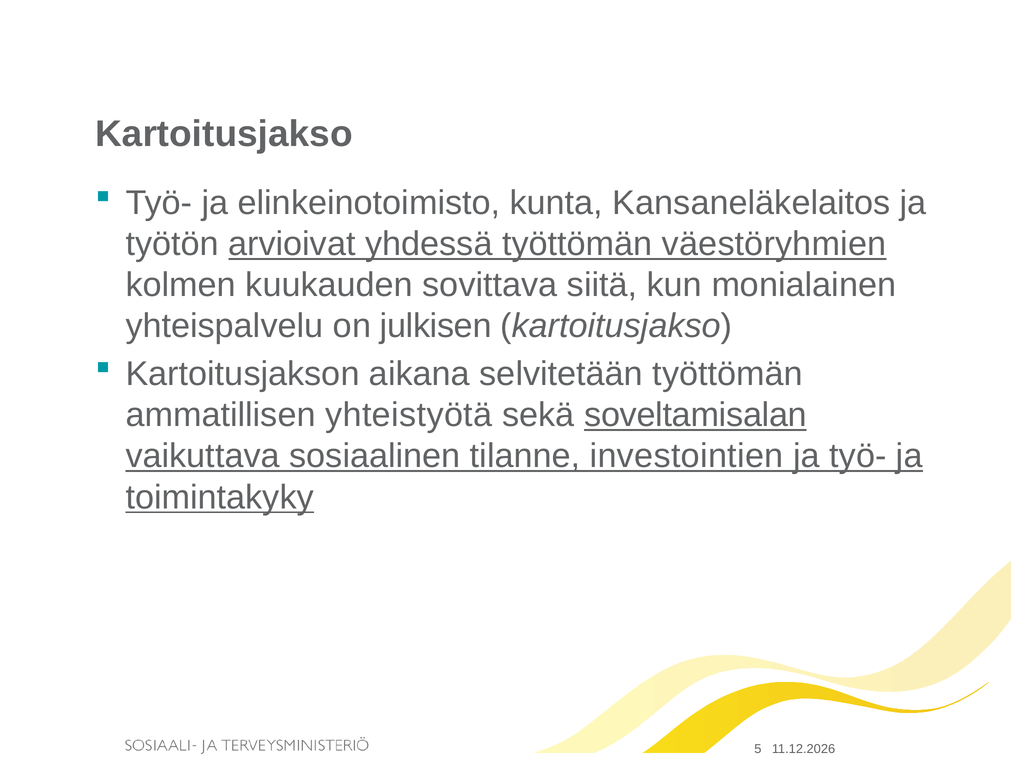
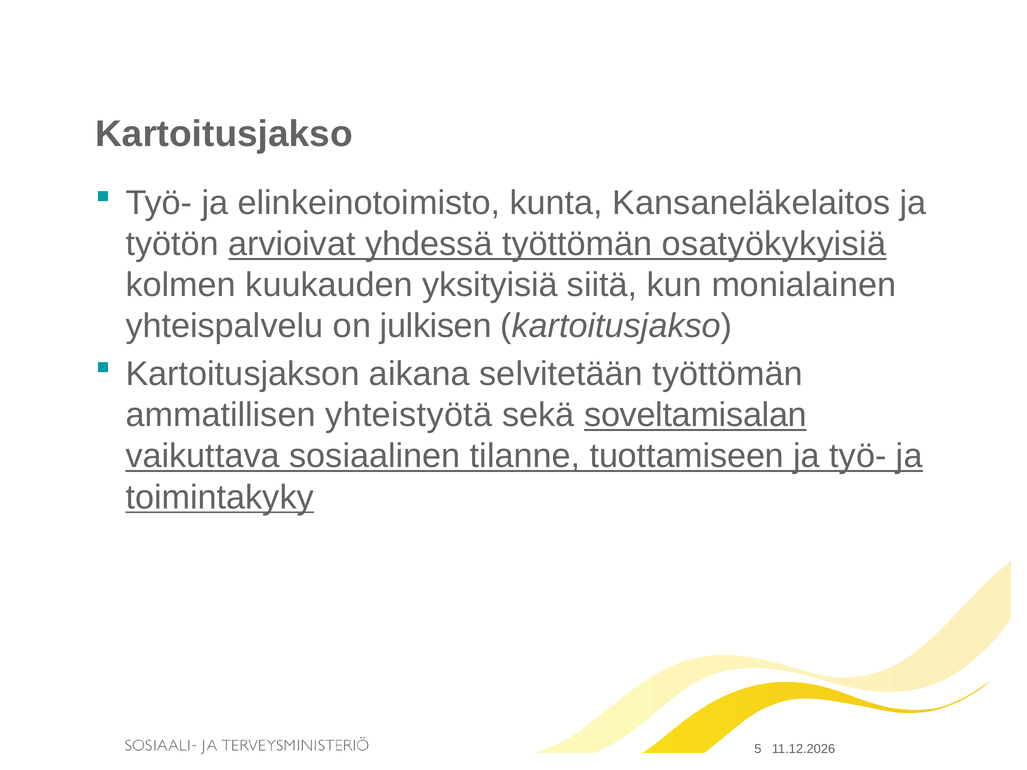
väestöryhmien: väestöryhmien -> osatyökykyisiä (774, 244)
sovittava: sovittava -> yksityisiä (490, 285)
investointien: investointien -> tuottamiseen (687, 456)
